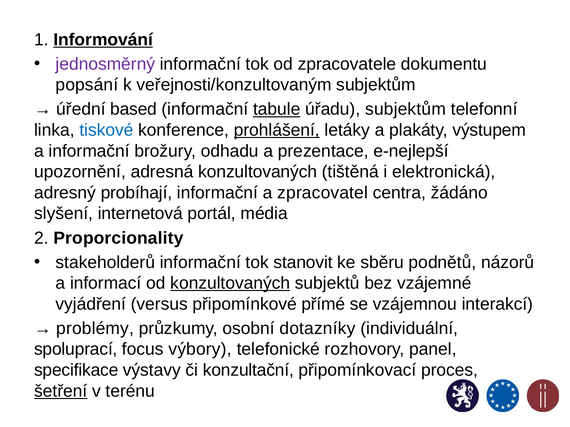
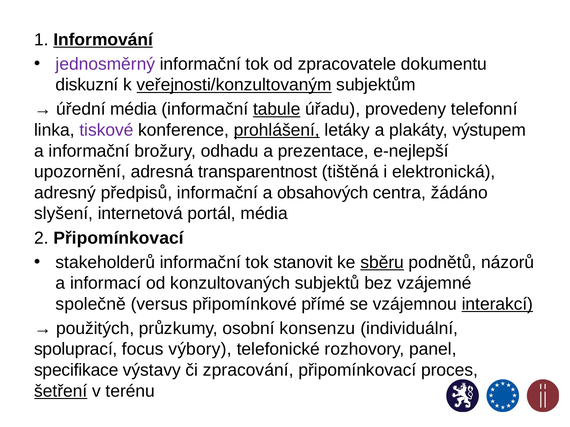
popsání: popsání -> diskuzní (87, 85)
veřejnosti/konzultovaným underline: none -> present (234, 85)
úřední based: based -> média (134, 109)
úřadu subjektům: subjektům -> provedeny (406, 109)
tiskové colour: blue -> purple (107, 130)
adresná konzultovaných: konzultovaných -> transparentnost (258, 172)
probíhají: probíhají -> předpisů (136, 193)
zpracovatel: zpracovatel -> obsahových (323, 193)
2 Proporcionality: Proporcionality -> Připomínkovací (119, 238)
sběru underline: none -> present (382, 263)
konzultovaných underline: present -> none (230, 283)
vyjádření: vyjádření -> společně (91, 304)
interakcí underline: none -> present (497, 304)
problémy: problémy -> použitých (95, 329)
dotazníky: dotazníky -> konsenzu (317, 329)
konzultační: konzultační -> zpracování (248, 371)
